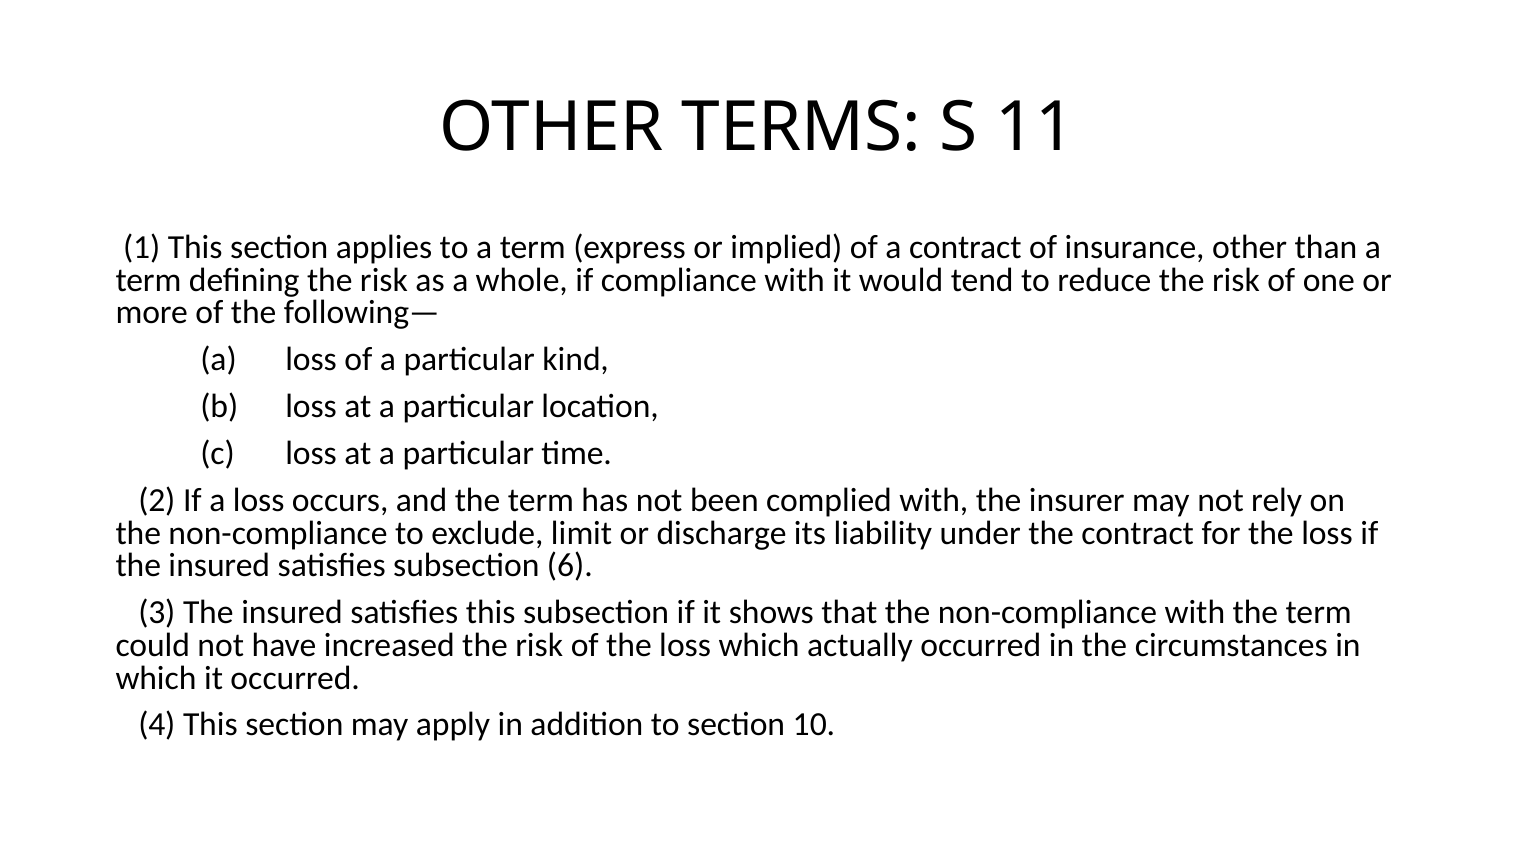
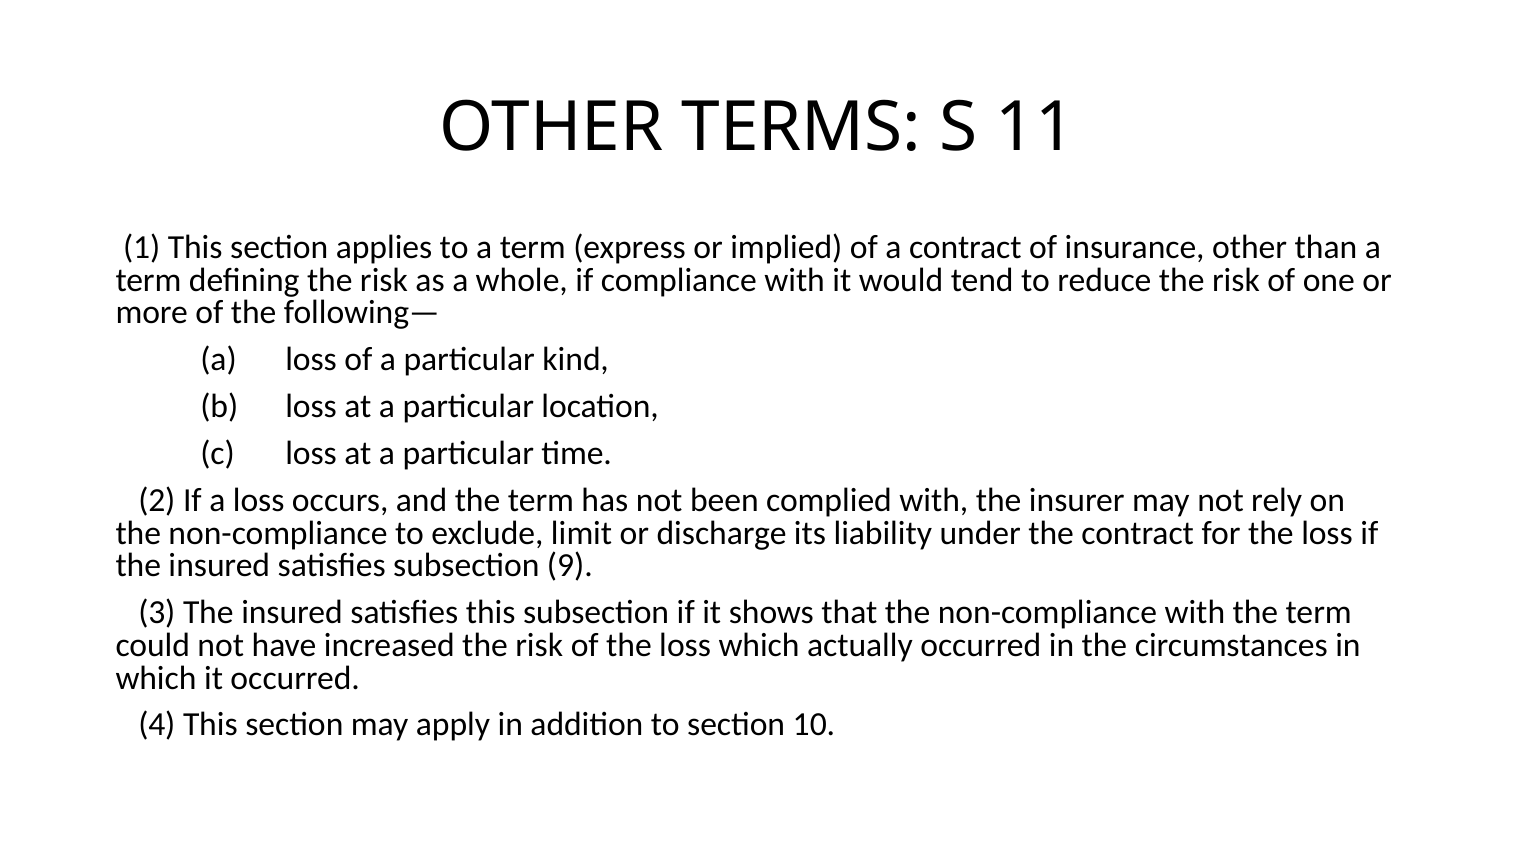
6: 6 -> 9 (570, 566)
